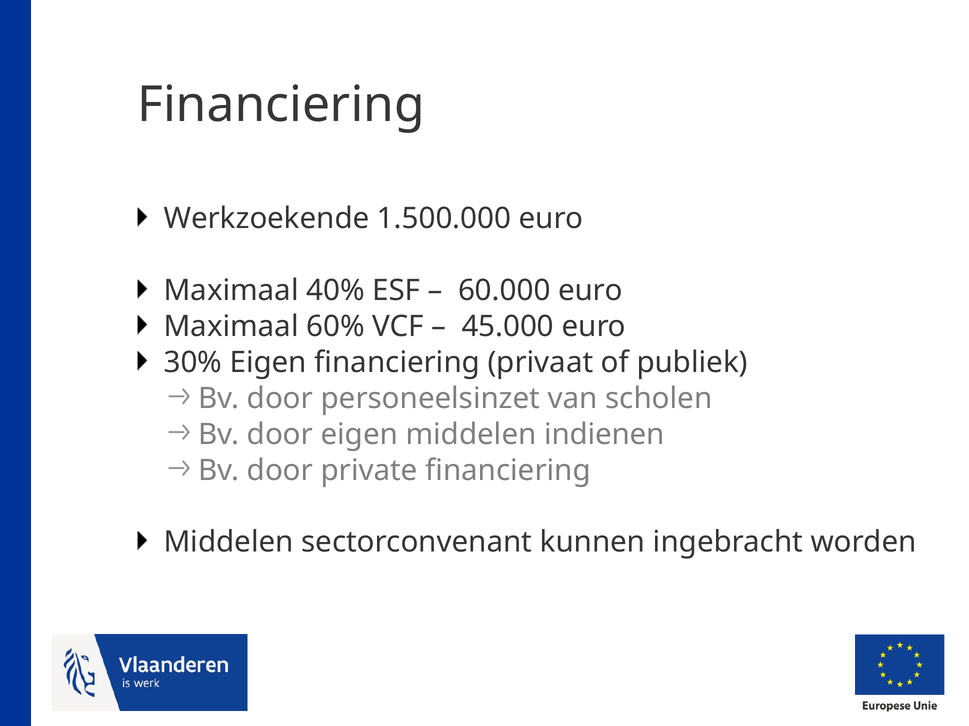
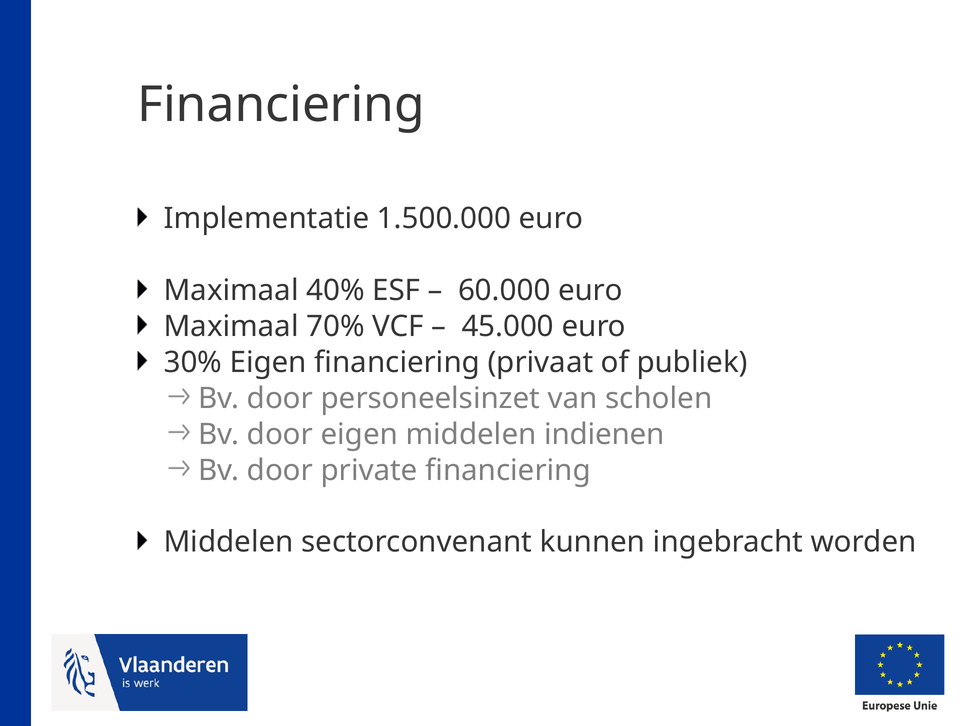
Werkzoekende: Werkzoekende -> Implementatie (267, 219)
60%: 60% -> 70% (335, 327)
